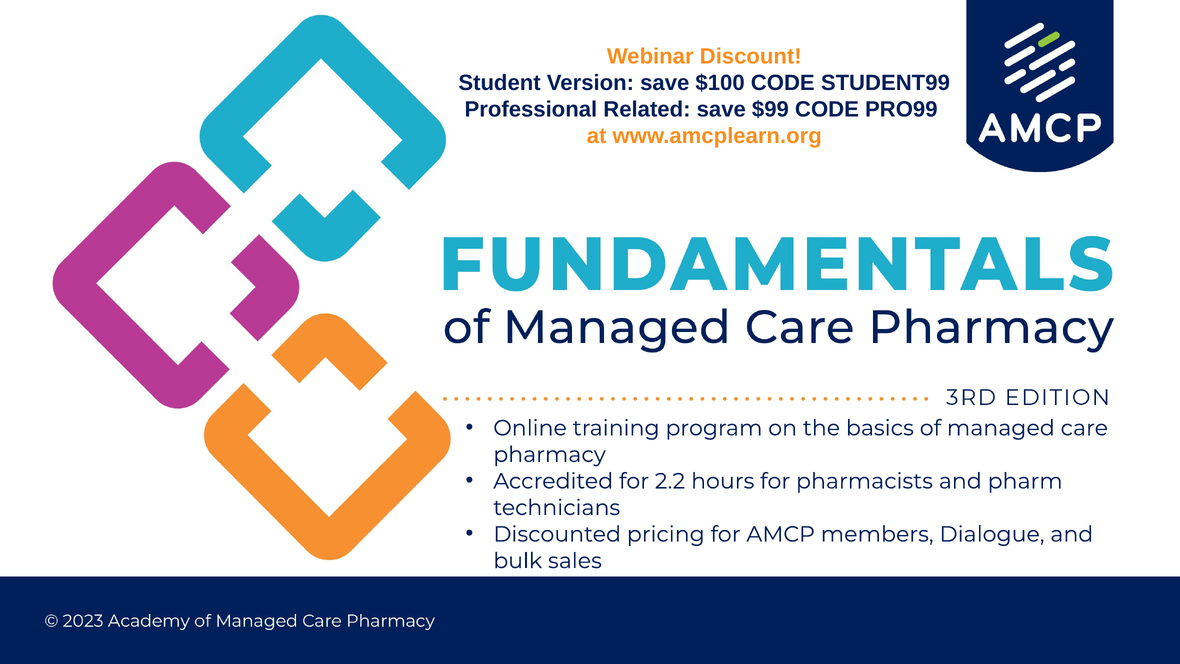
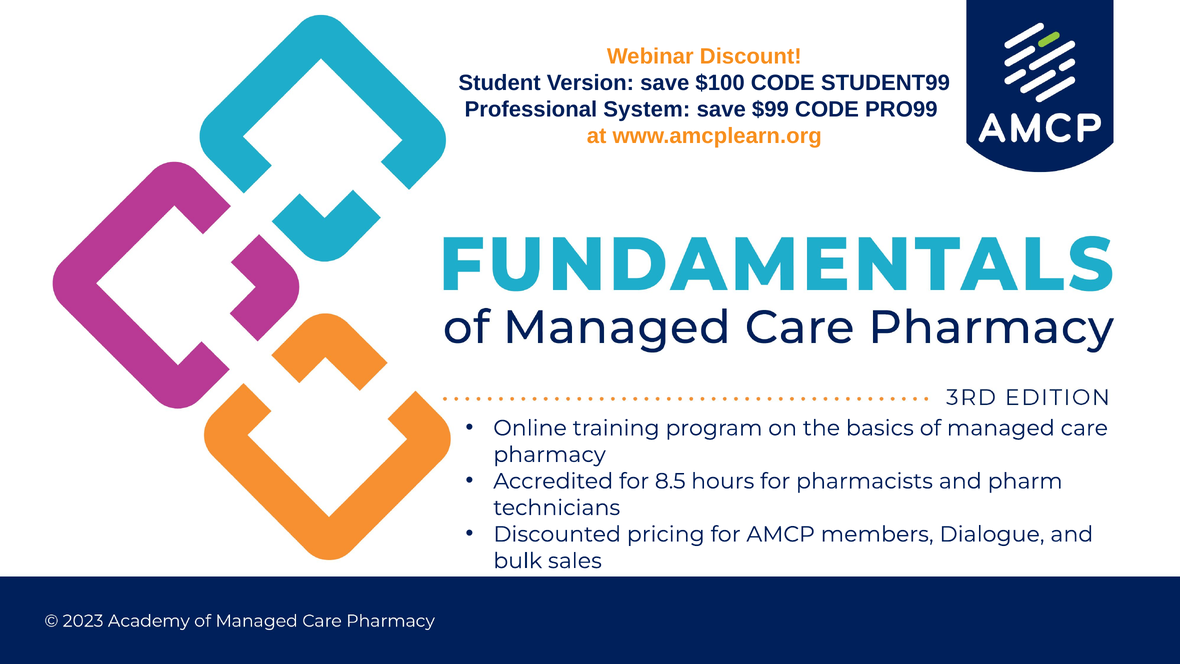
Related: Related -> System (647, 109)
2.2: 2.2 -> 8.5 (670, 481)
